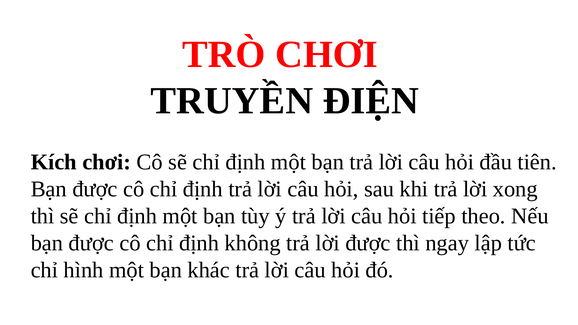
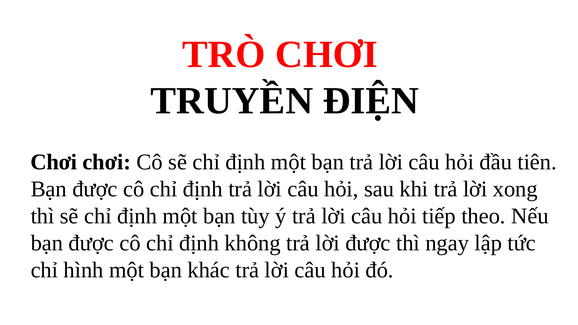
Kích: Kích -> Chơi (54, 162)
